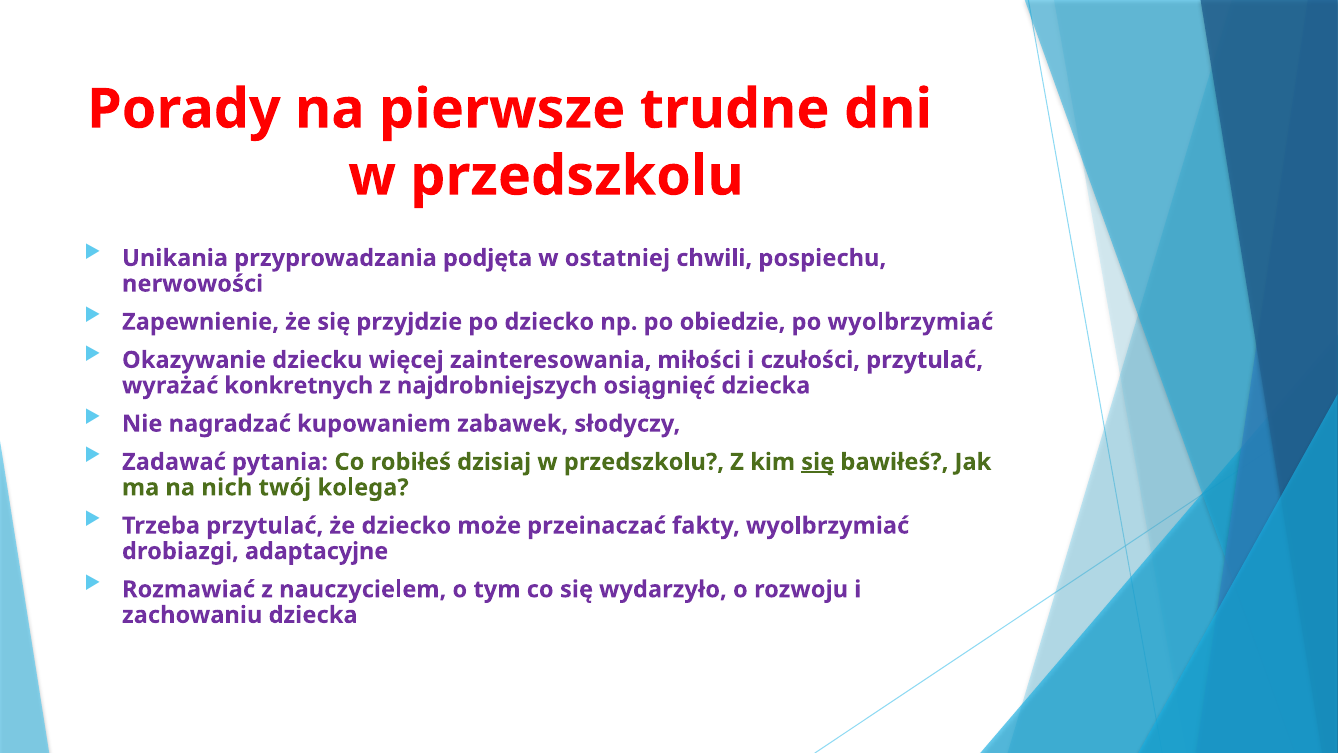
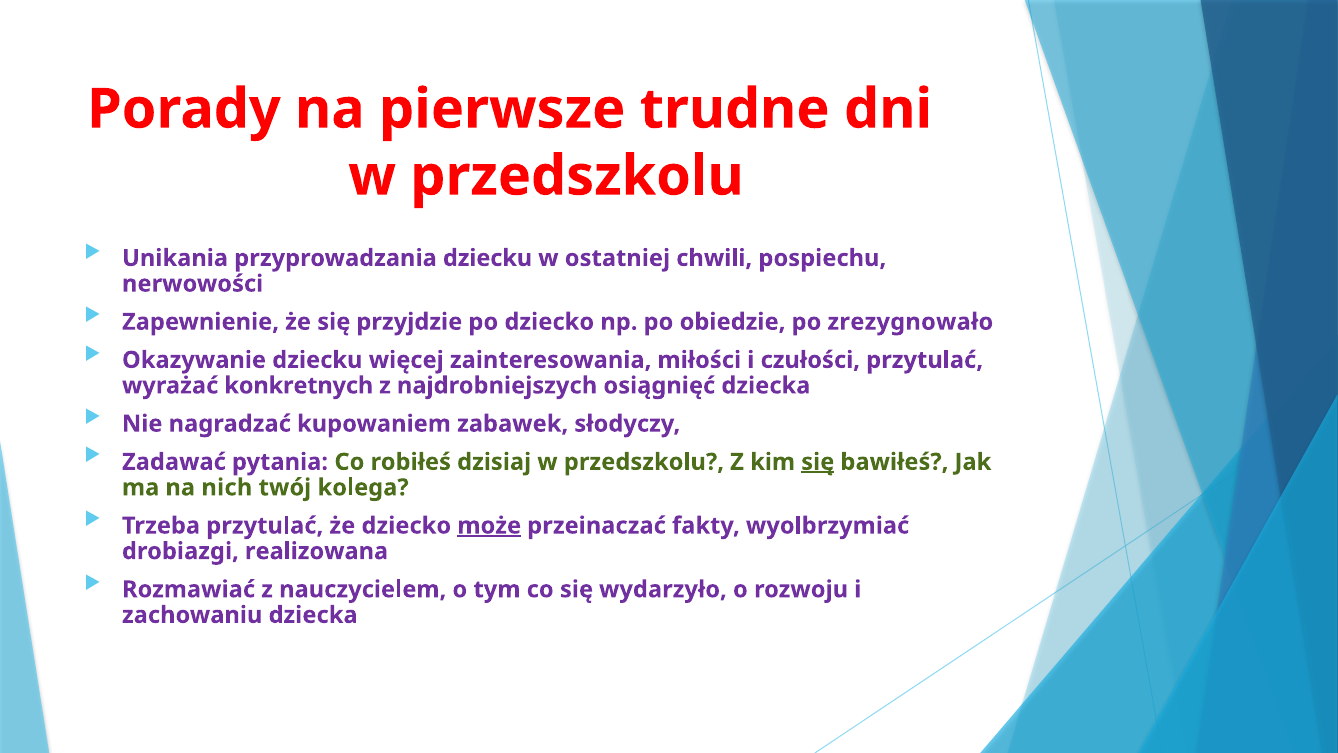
przyprowadzania podjęta: podjęta -> dziecku (488, 258)
po wyolbrzymiać: wyolbrzymiać -> zrezygnowało (910, 322)
może underline: none -> present (489, 525)
adaptacyjne: adaptacyjne -> realizowana (317, 551)
